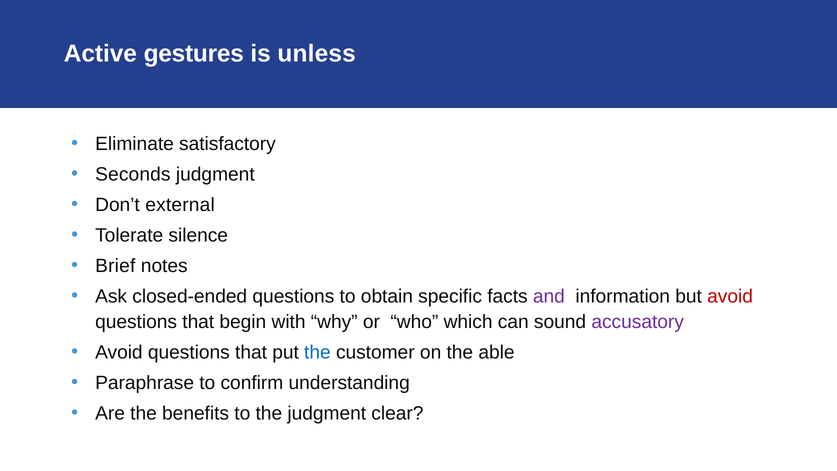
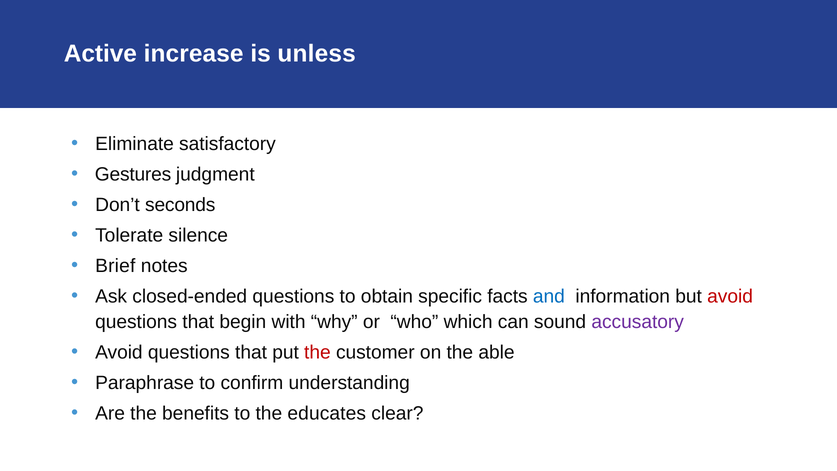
gestures: gestures -> increase (194, 54)
Seconds: Seconds -> Gestures (133, 174)
external: external -> seconds (180, 205)
and colour: purple -> blue (549, 296)
the colour: blue -> red (317, 352)
the judgment: judgment -> educates (327, 413)
